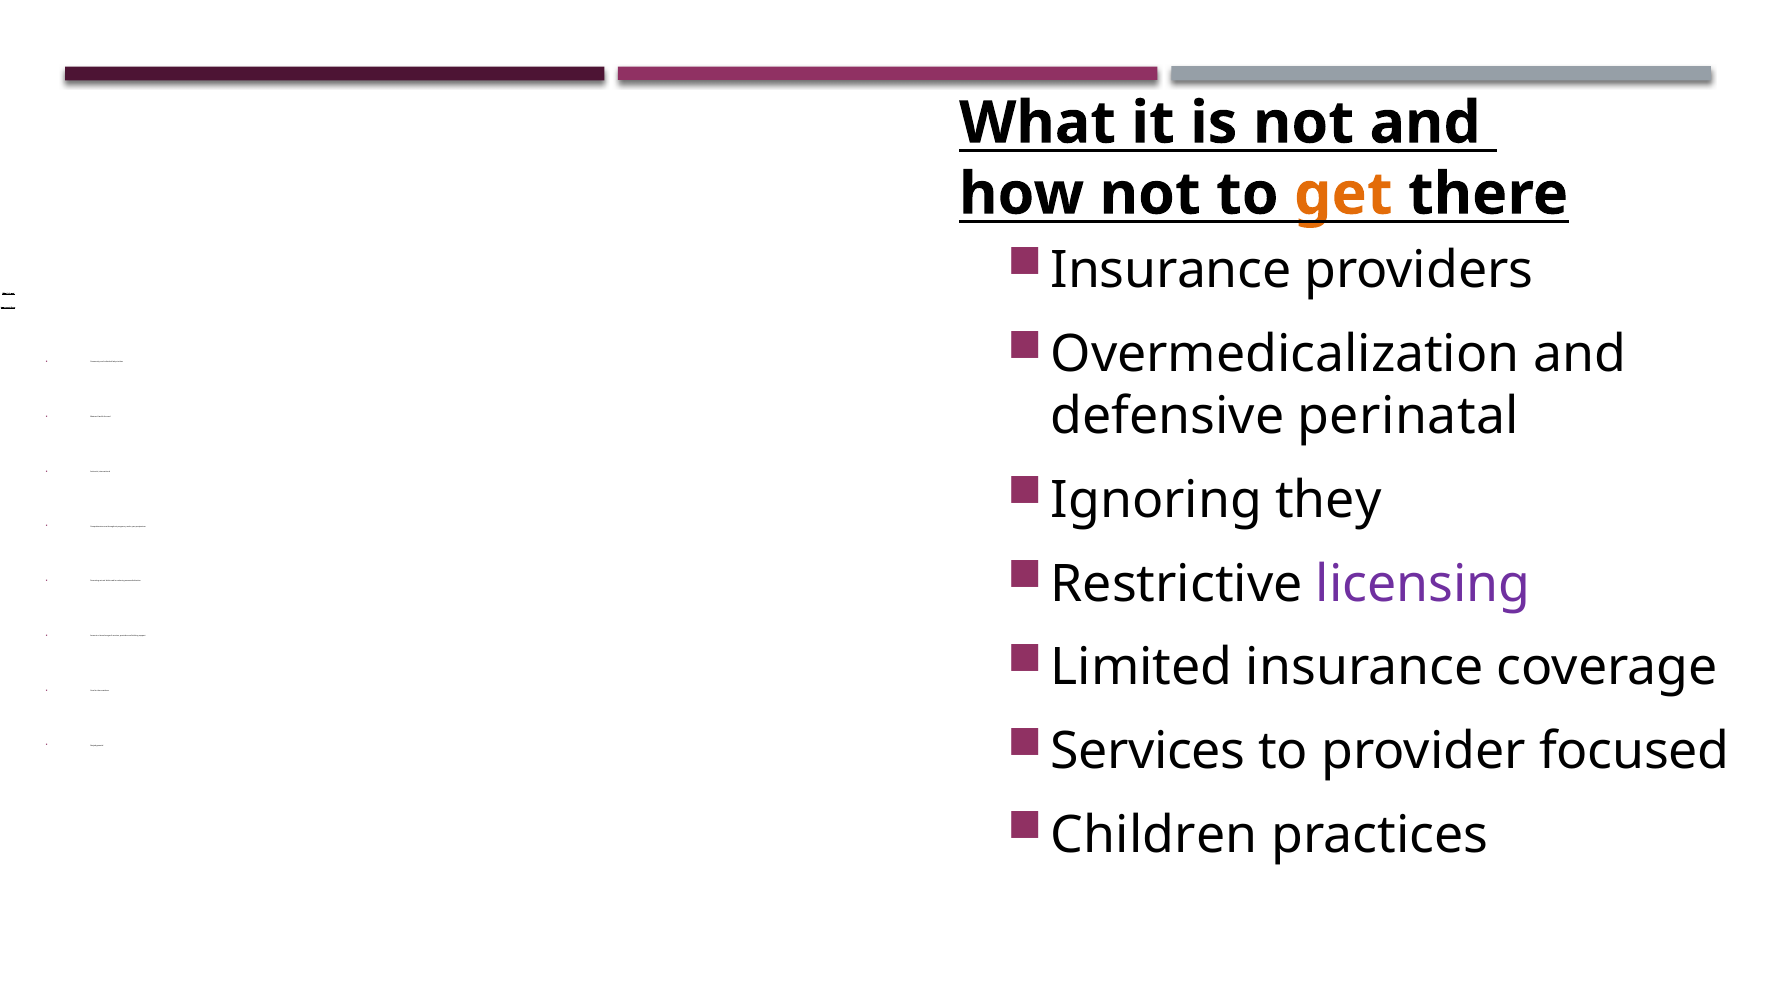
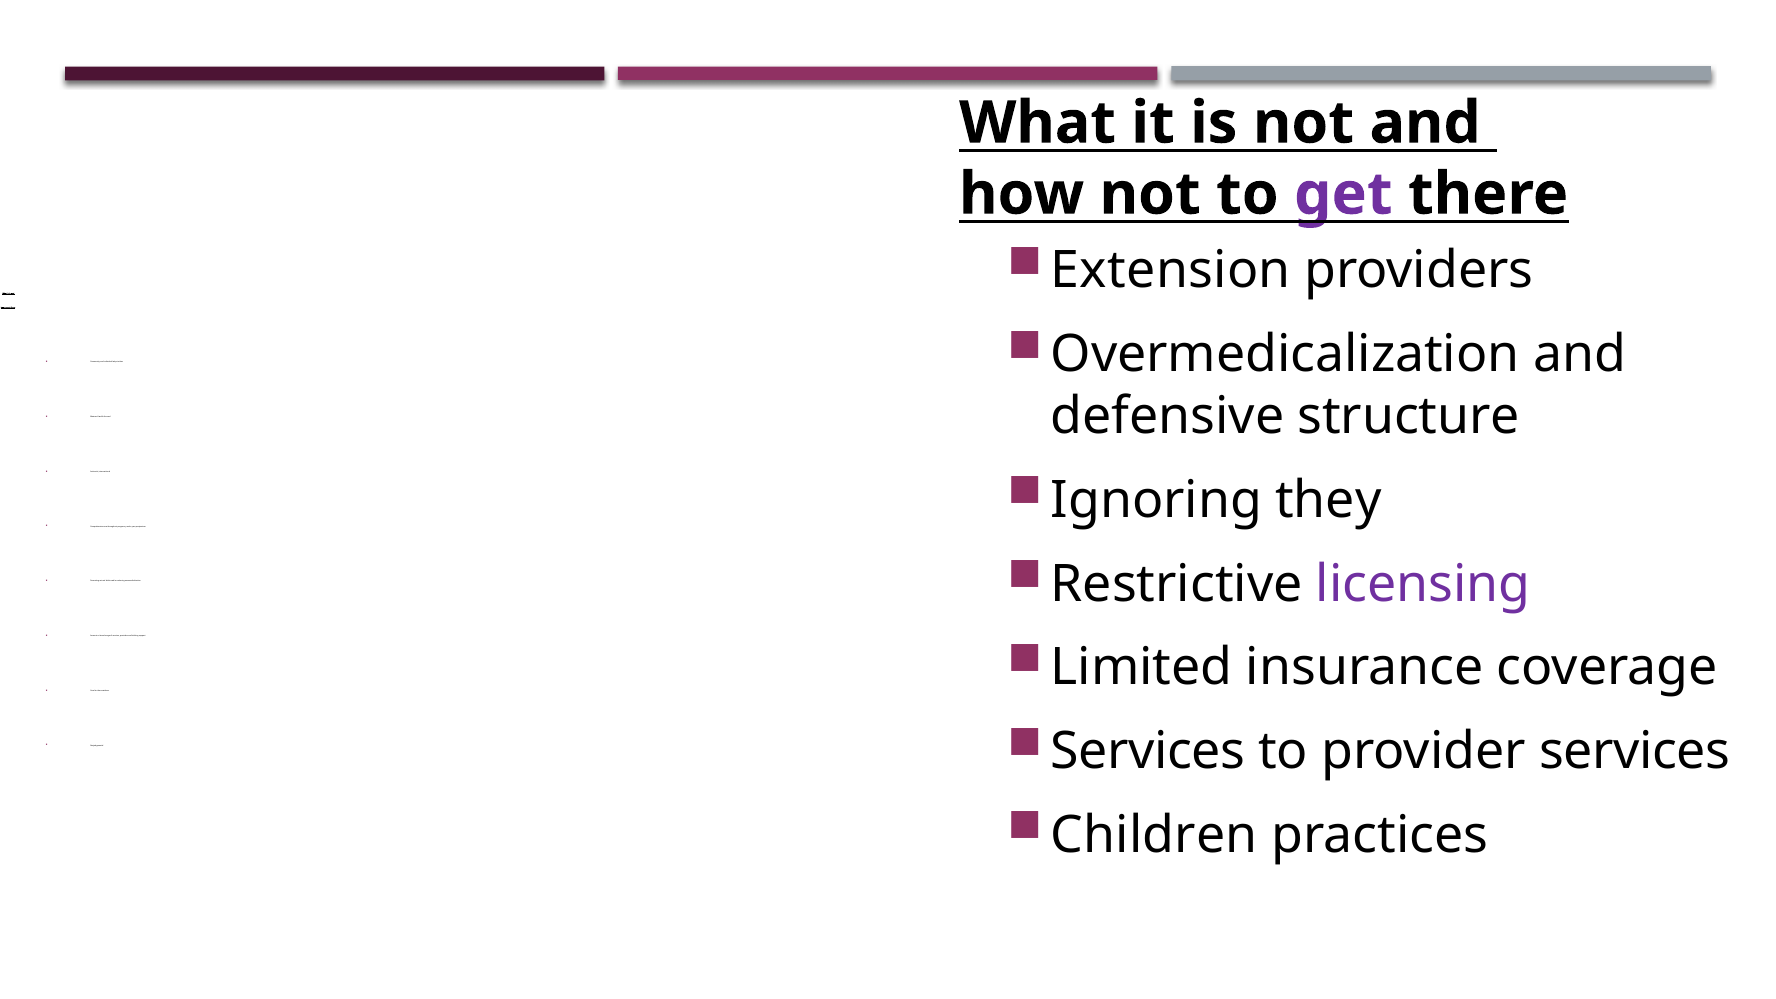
get colour: orange -> purple (1343, 194)
Insurance: Insurance -> Extension (1171, 271)
perinatal: perinatal -> structure (1409, 417)
provider focused: focused -> services (1635, 751)
